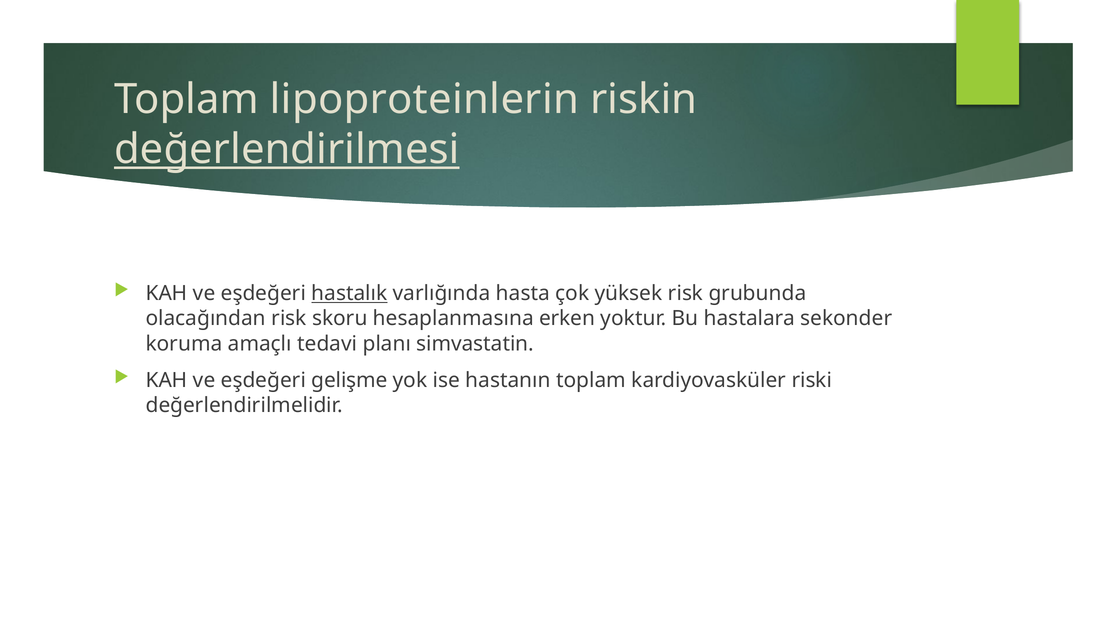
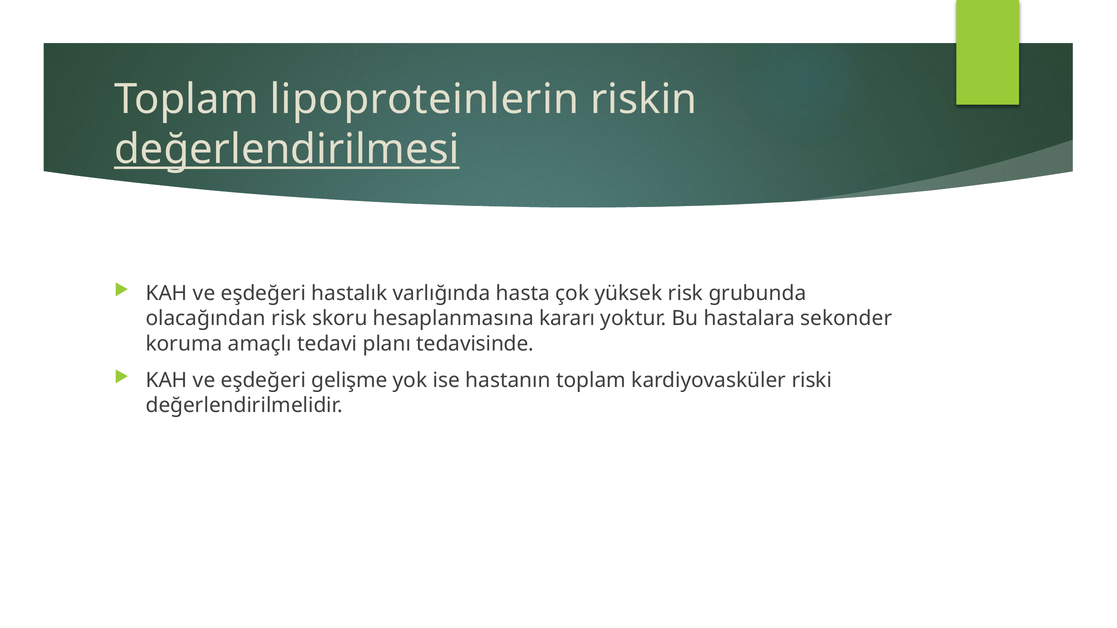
hastalık underline: present -> none (349, 294)
erken: erken -> kararı (567, 319)
simvastatin: simvastatin -> tedavisinde (475, 344)
